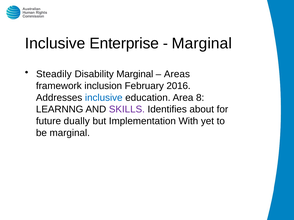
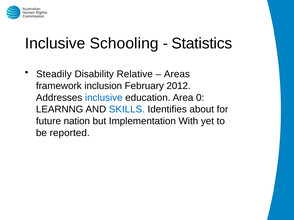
Enterprise: Enterprise -> Schooling (124, 43)
Marginal: Marginal -> Statistics (202, 43)
Disability Marginal: Marginal -> Relative (135, 74)
2016: 2016 -> 2012 (179, 86)
8: 8 -> 0 (200, 98)
SKILLS colour: purple -> blue (127, 110)
dually: dually -> nation (77, 121)
be marginal: marginal -> reported (70, 133)
